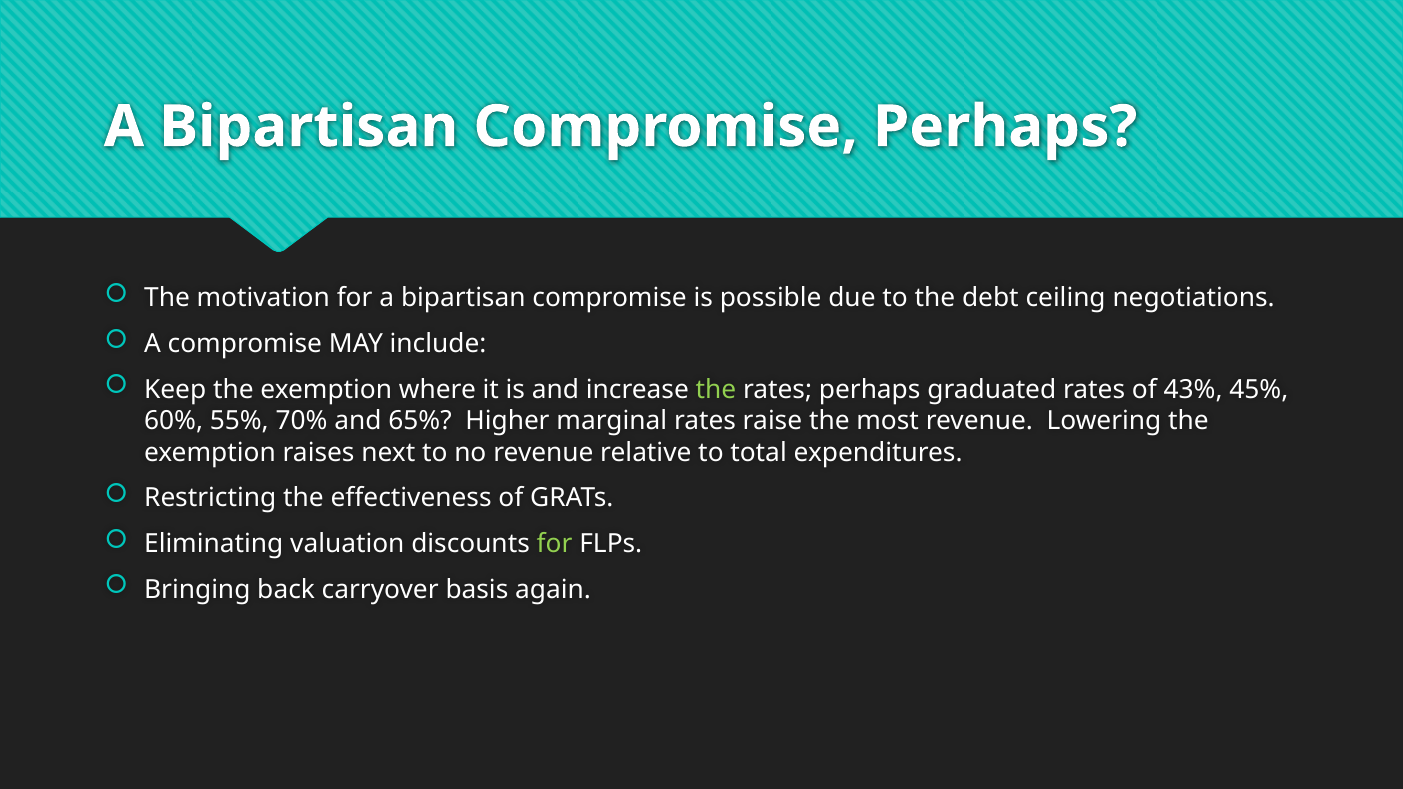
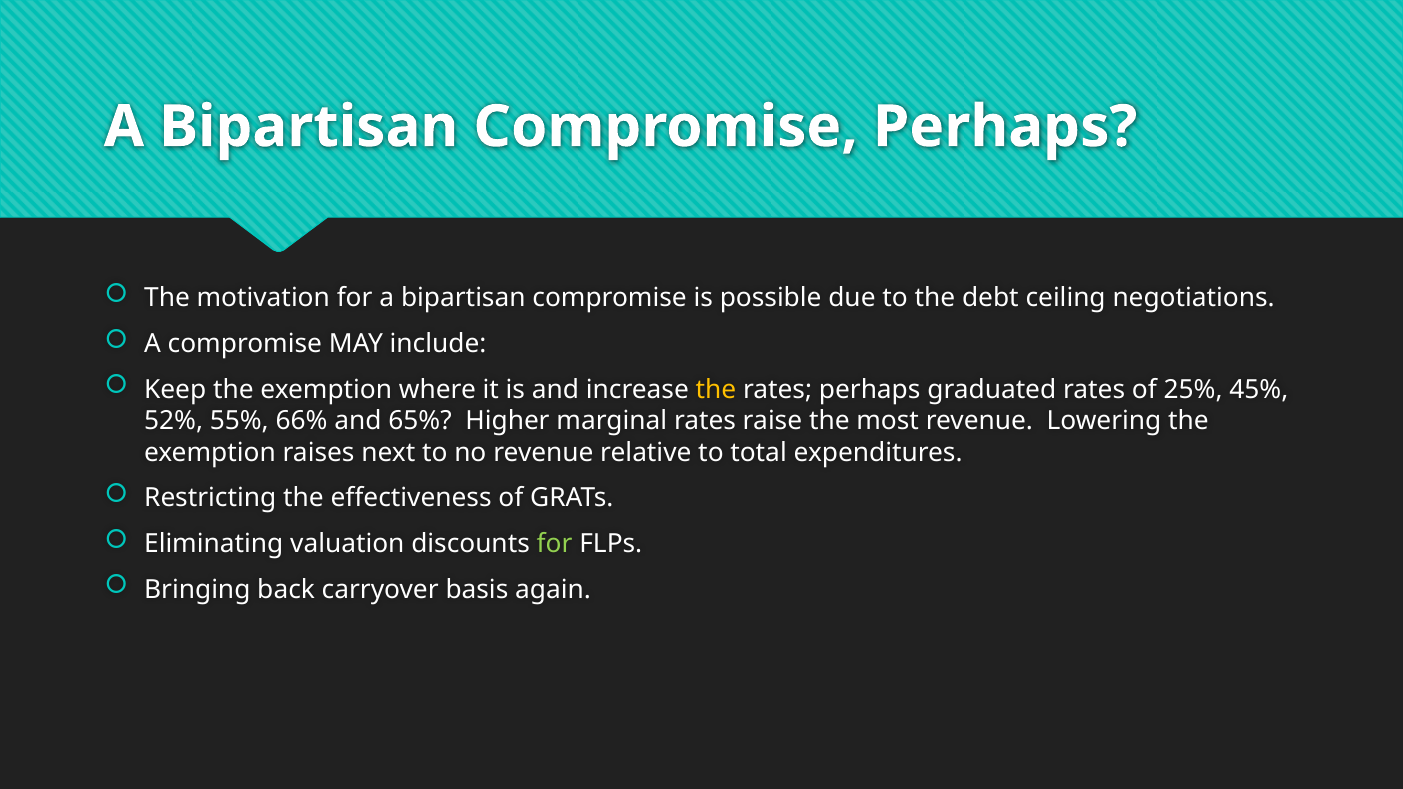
the colour: light green -> yellow (716, 390)
43%: 43% -> 25% (1193, 390)
60%: 60% -> 52% (174, 421)
70%: 70% -> 66% (302, 421)
